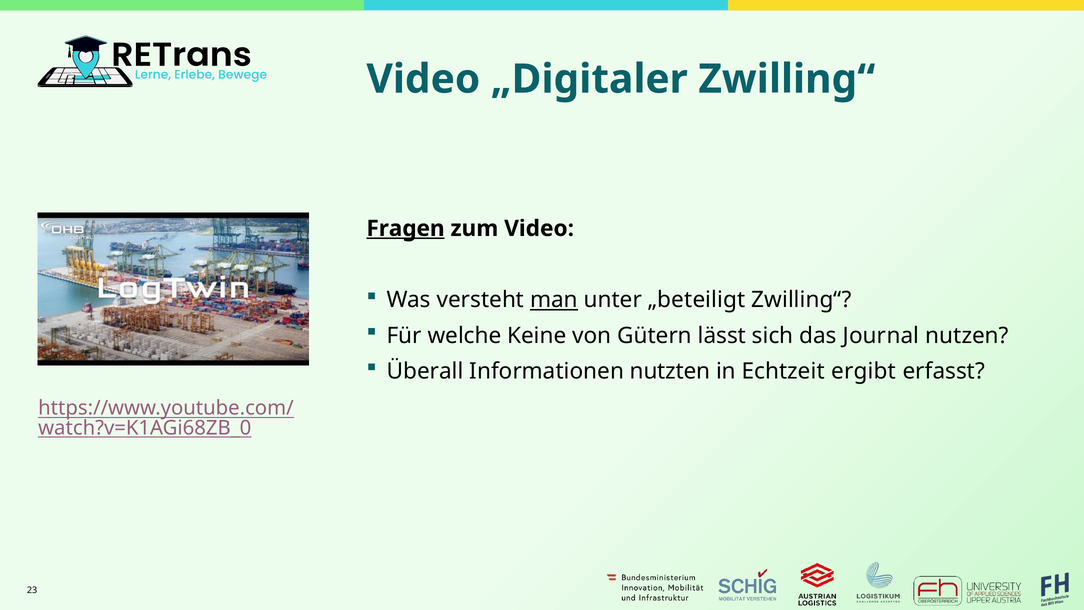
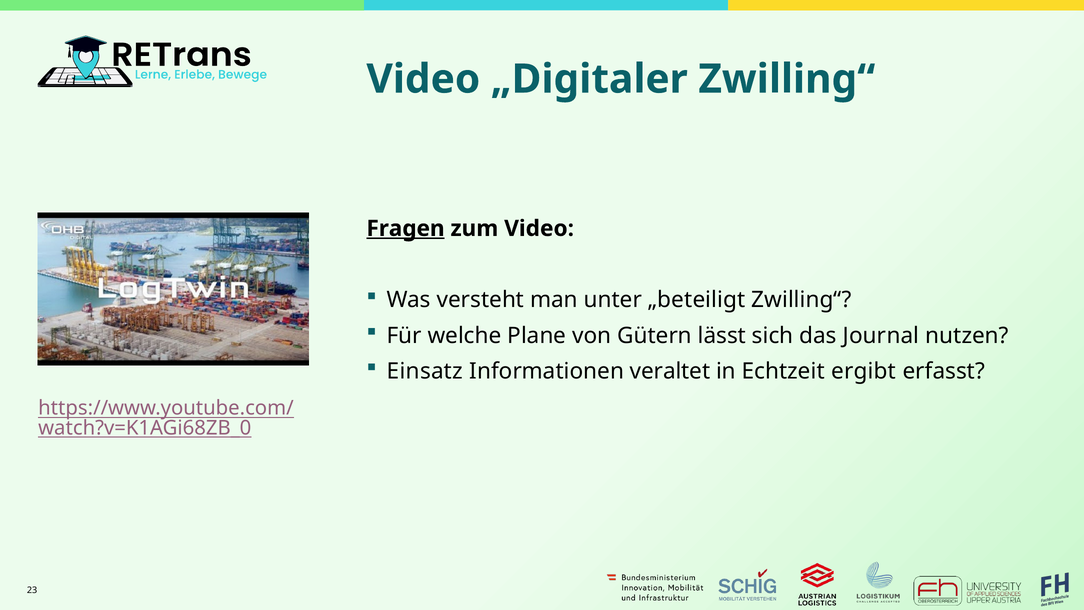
man underline: present -> none (554, 300)
Keine: Keine -> Plane (537, 335)
Überall: Überall -> Einsatz (425, 371)
nutzten: nutzten -> veraltet (670, 371)
